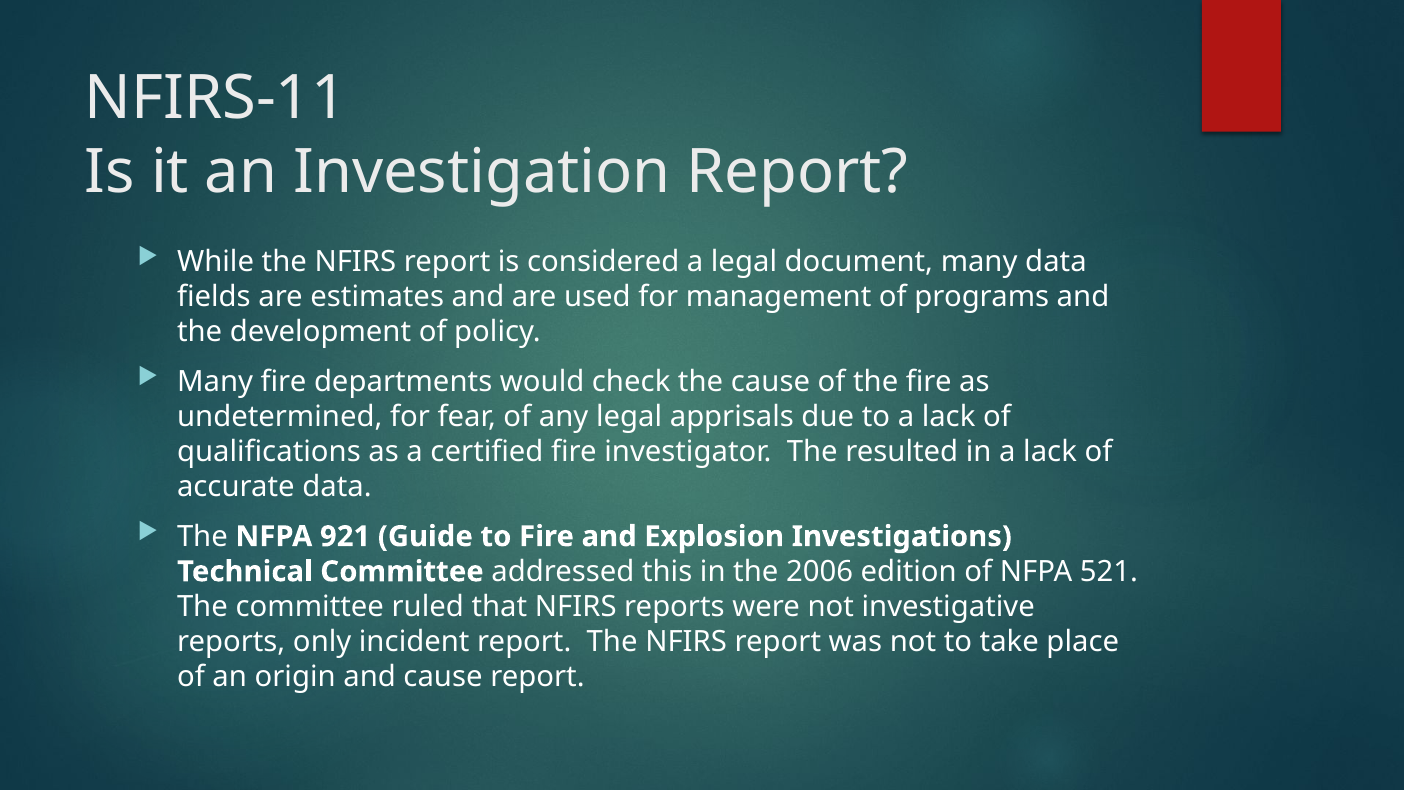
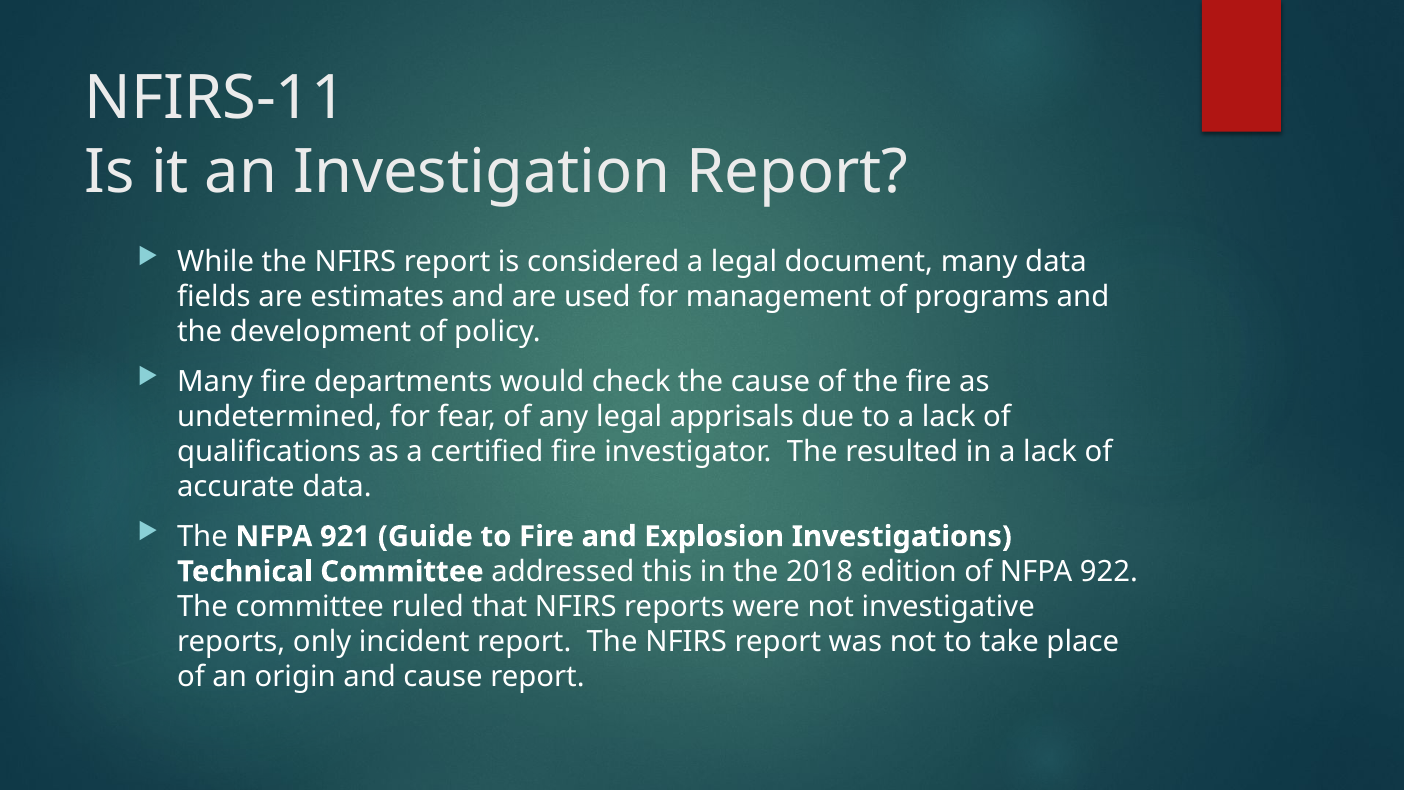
2006: 2006 -> 2018 (820, 571)
521: 521 -> 922 (1109, 571)
